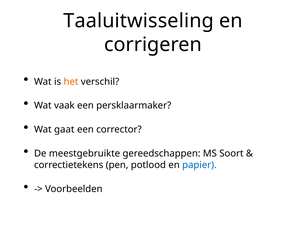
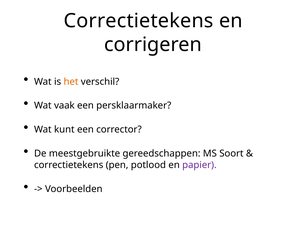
Taaluitwisseling: Taaluitwisseling -> Correctietekens (139, 21)
gaat: gaat -> kunt (64, 130)
papier colour: blue -> purple (199, 165)
